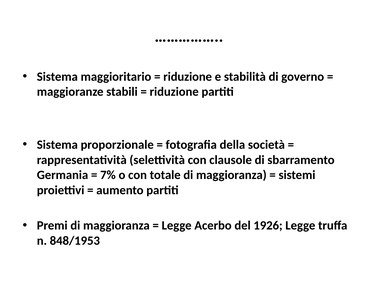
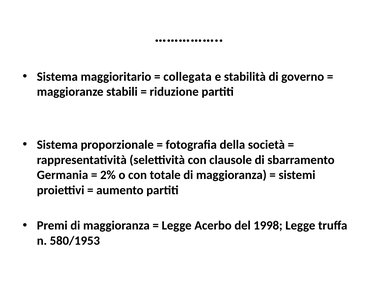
riduzione: riduzione -> collegata (188, 76)
7%: 7% -> 2% (108, 175)
1926: 1926 -> 1998 (268, 225)
848/1953: 848/1953 -> 580/1953 (75, 240)
